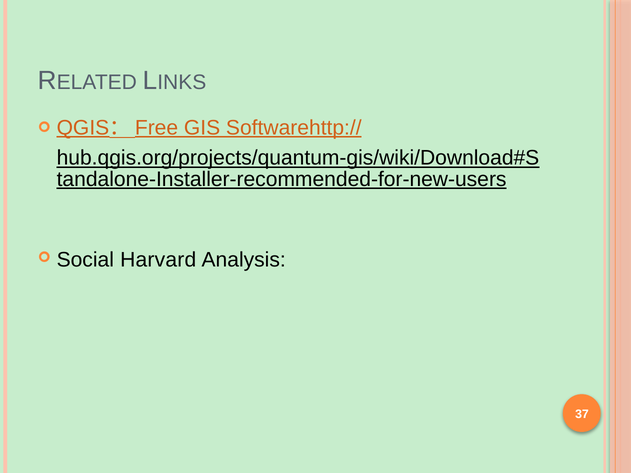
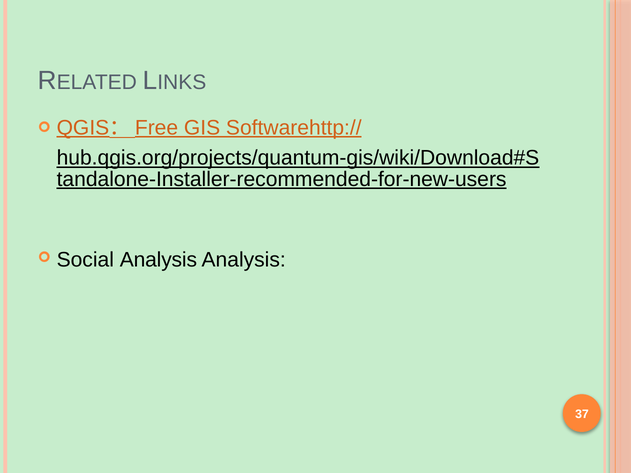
Social Harvard: Harvard -> Analysis (158, 260)
